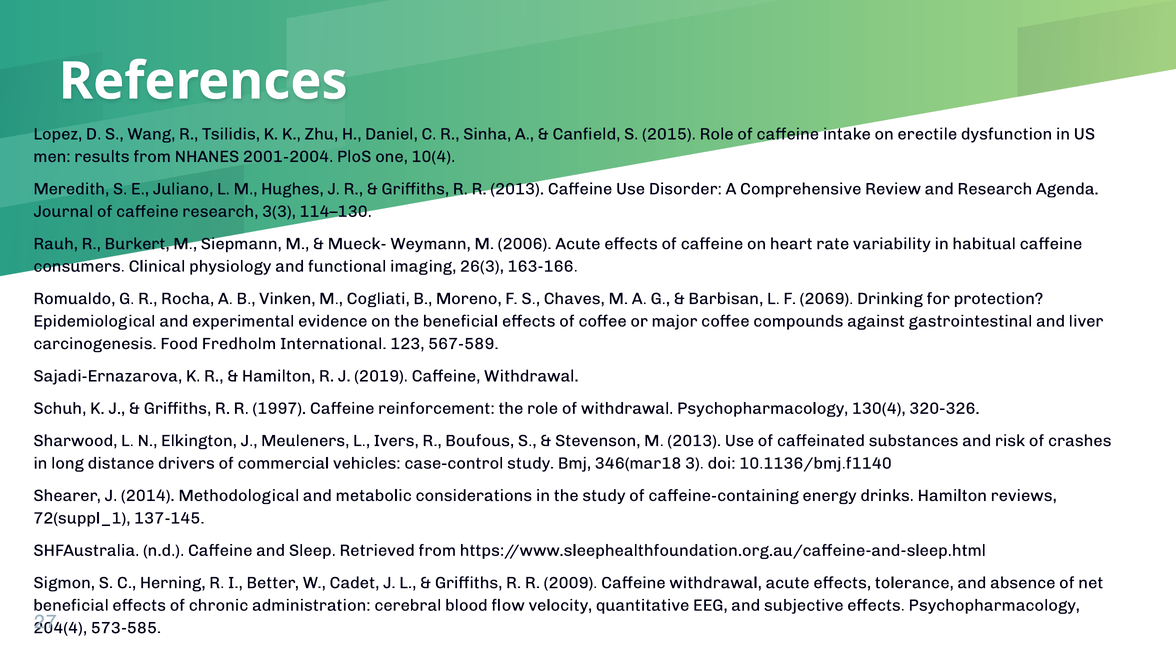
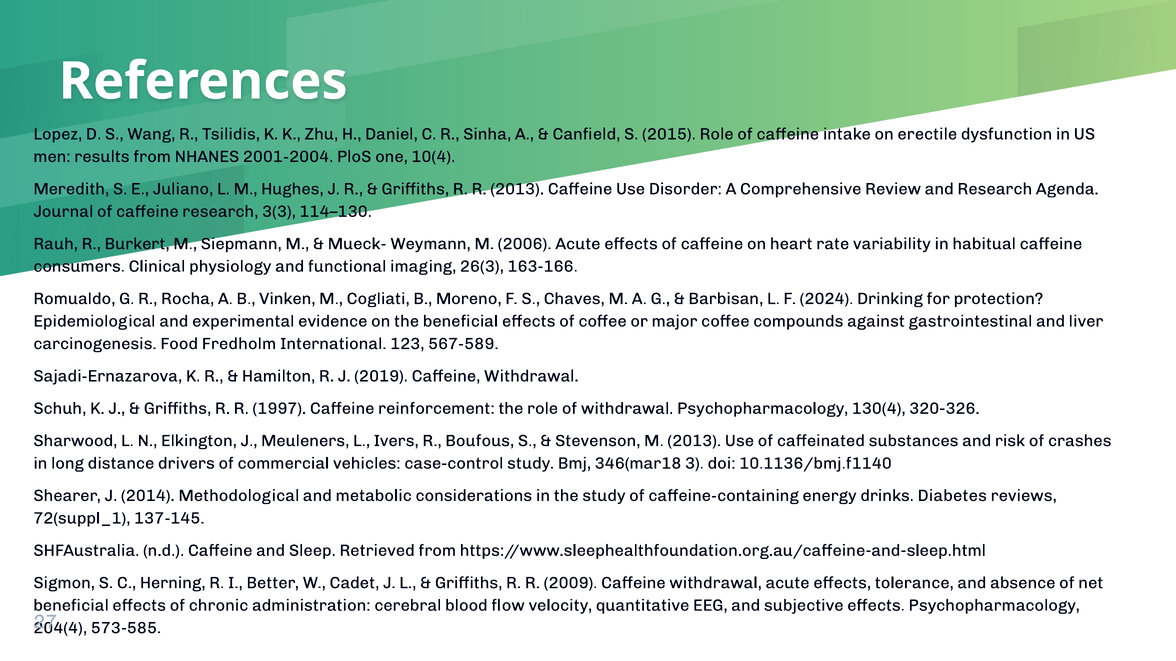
2069: 2069 -> 2024 (827, 299)
drinks Hamilton: Hamilton -> Diabetes (952, 496)
